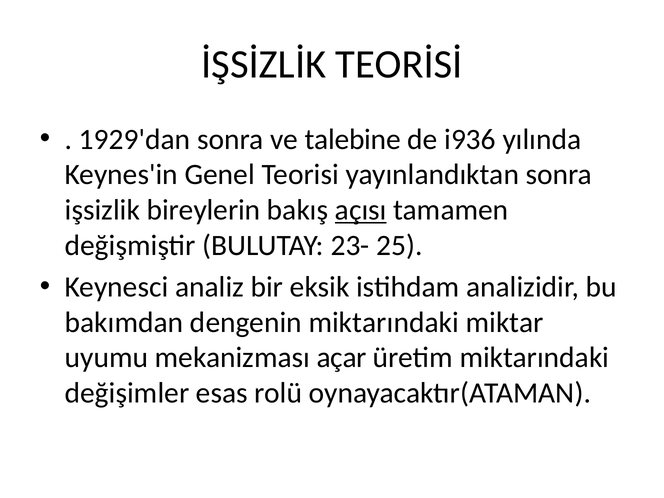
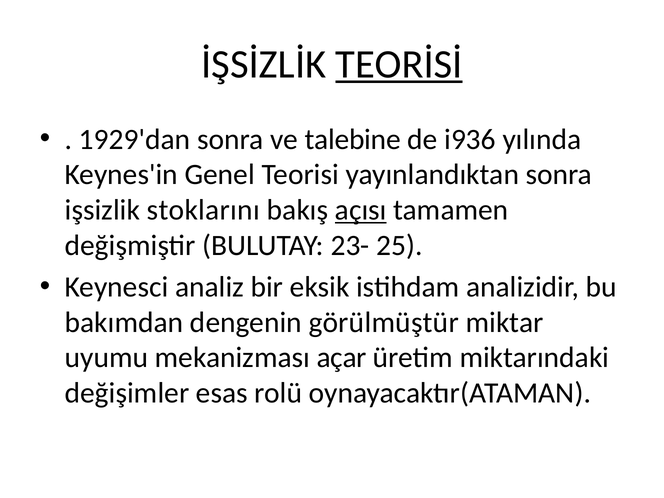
TEORİSİ underline: none -> present (399, 64)
bireylerin: bireylerin -> stoklarını (203, 210)
dengenin miktarındaki: miktarındaki -> görülmüştür (384, 322)
